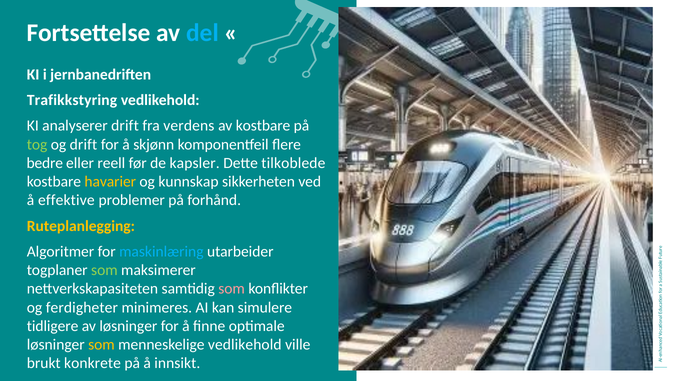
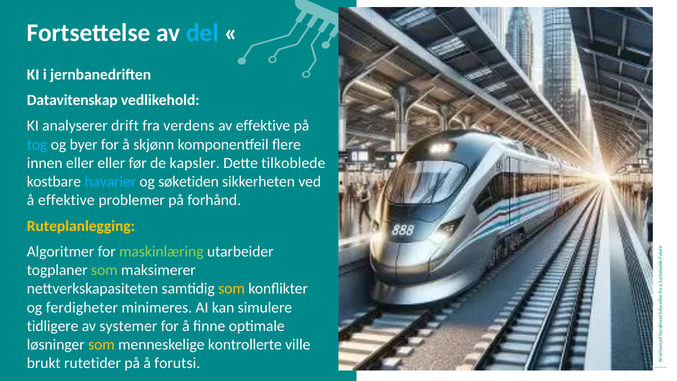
Trafikkstyring: Trafikkstyring -> Datavitenskap (72, 100)
av kostbare: kostbare -> effektive (263, 126)
tog colour: light green -> light blue (37, 144)
og drift: drift -> byer (84, 144)
bedre: bedre -> innen (45, 163)
eller reell: reell -> eller (111, 163)
havarier colour: yellow -> light blue (110, 182)
kunnskap: kunnskap -> søketiden (189, 182)
maskinlæring colour: light blue -> light green (161, 251)
som colour: pink -> yellow (232, 289)
av løsninger: løsninger -> systemer (128, 326)
menneskelige vedlikehold: vedlikehold -> kontrollerte (245, 345)
konkrete: konkrete -> rutetider (93, 363)
innsikt: innsikt -> forutsi (177, 363)
